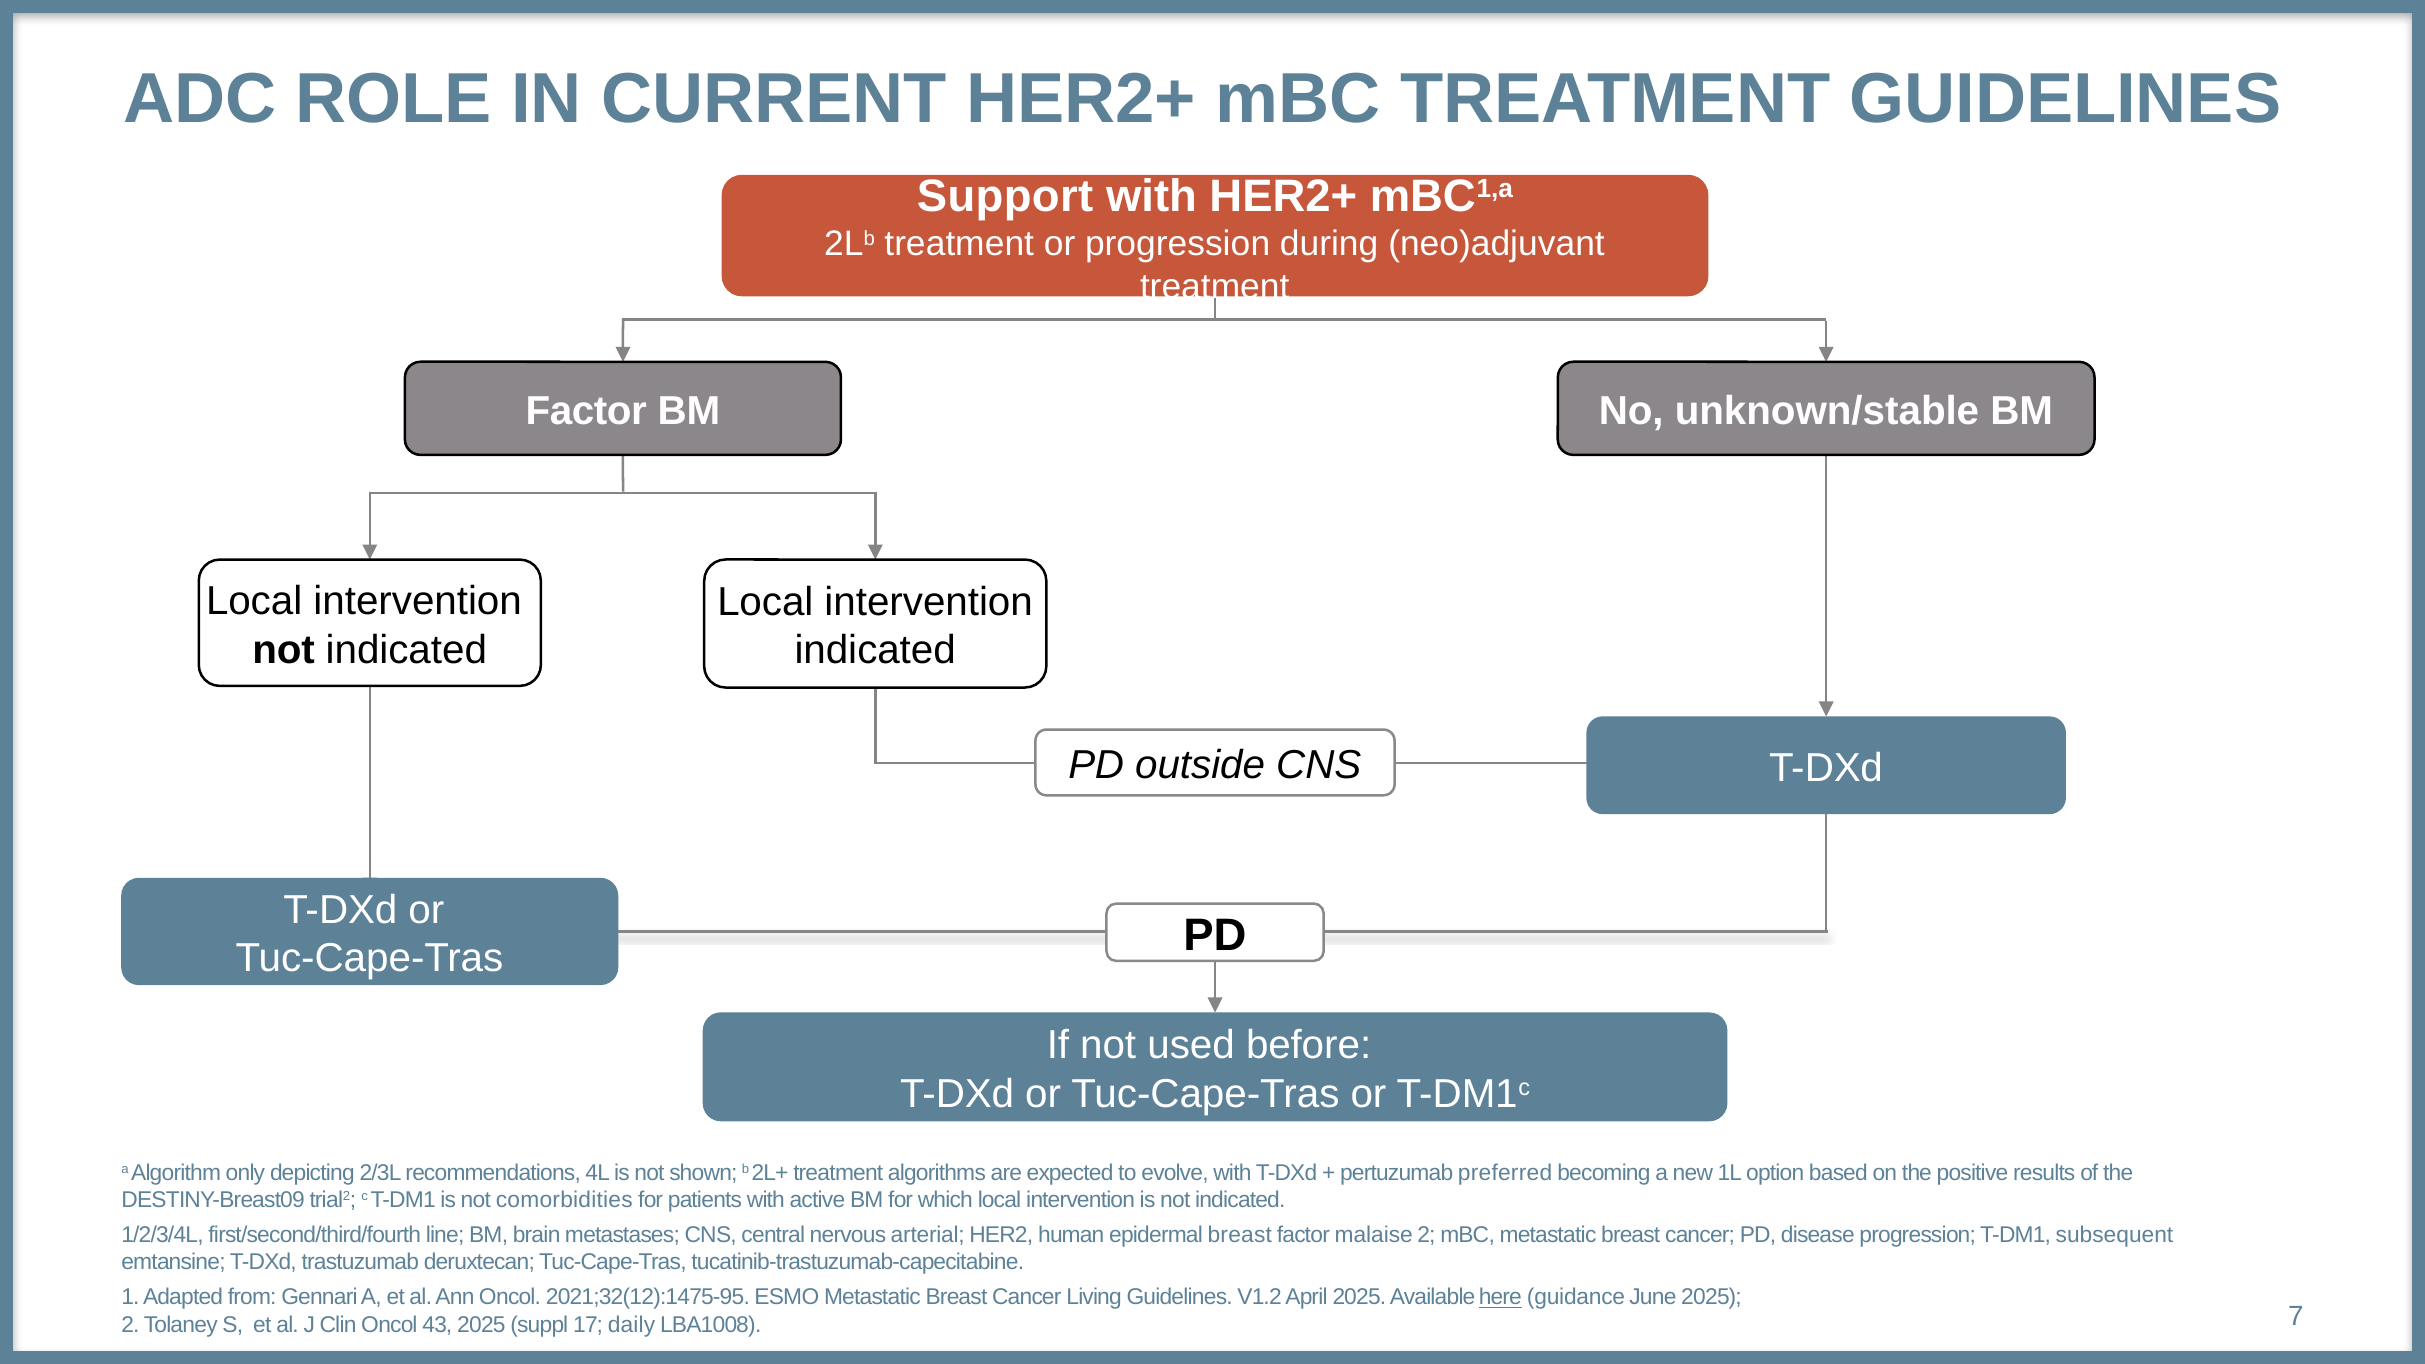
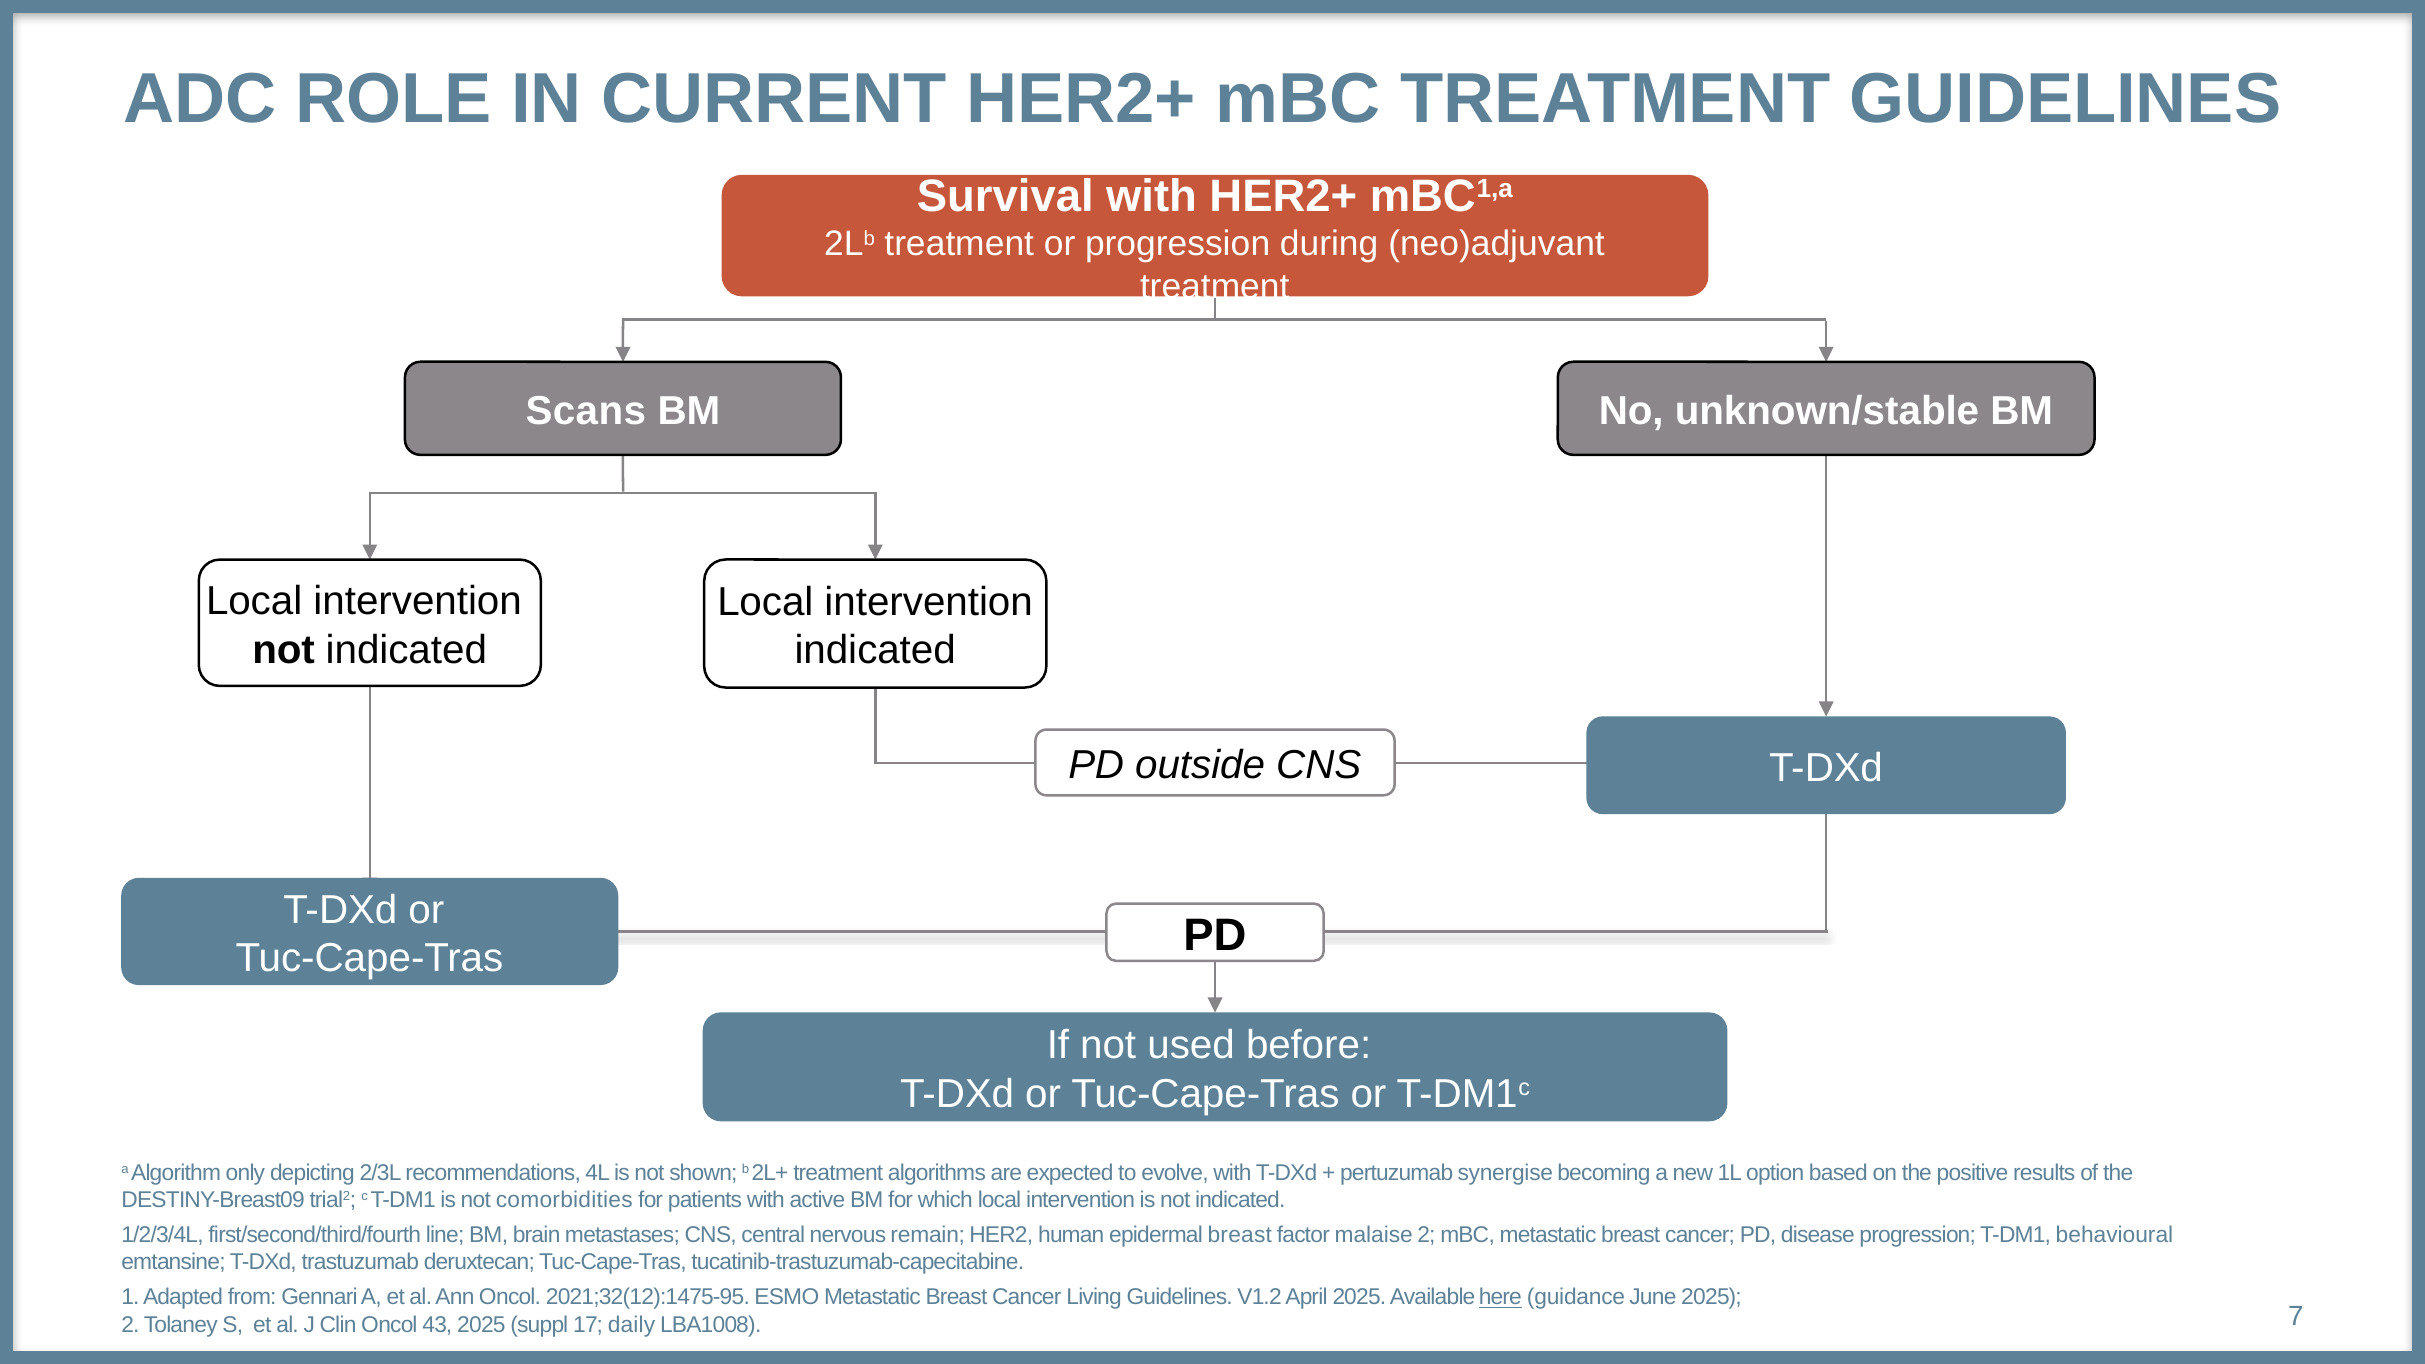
Support: Support -> Survival (1005, 196)
Factor: Factor -> Scans (586, 411)
preferred: preferred -> synergise (1505, 1173)
arterial: arterial -> remain (928, 1235)
subsequent: subsequent -> behavioural (2114, 1235)
